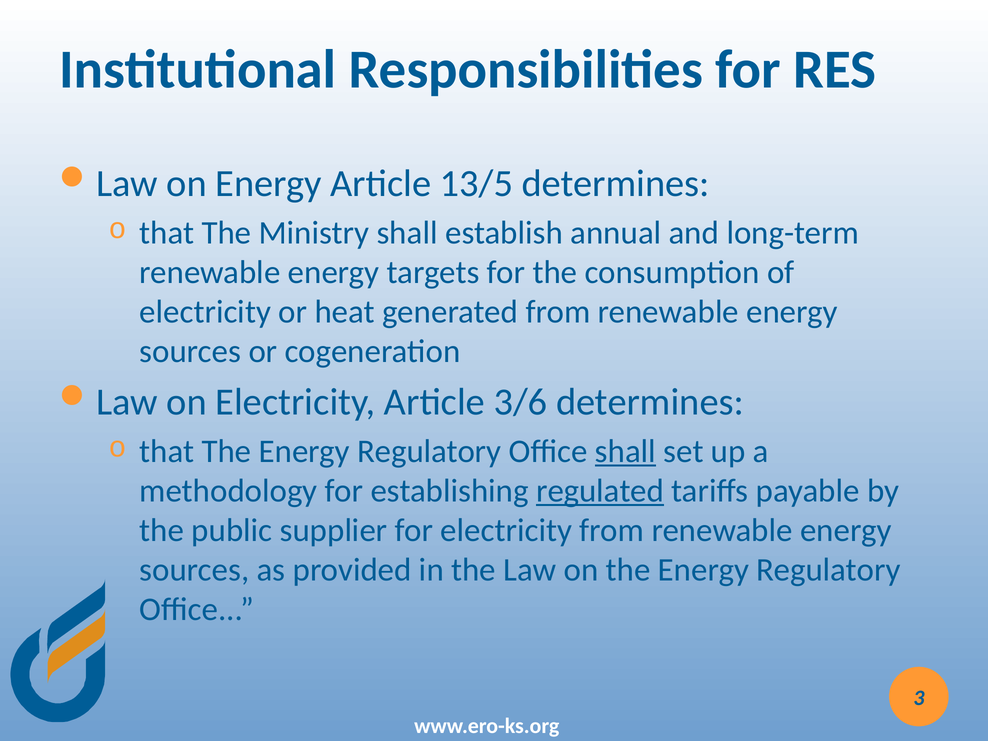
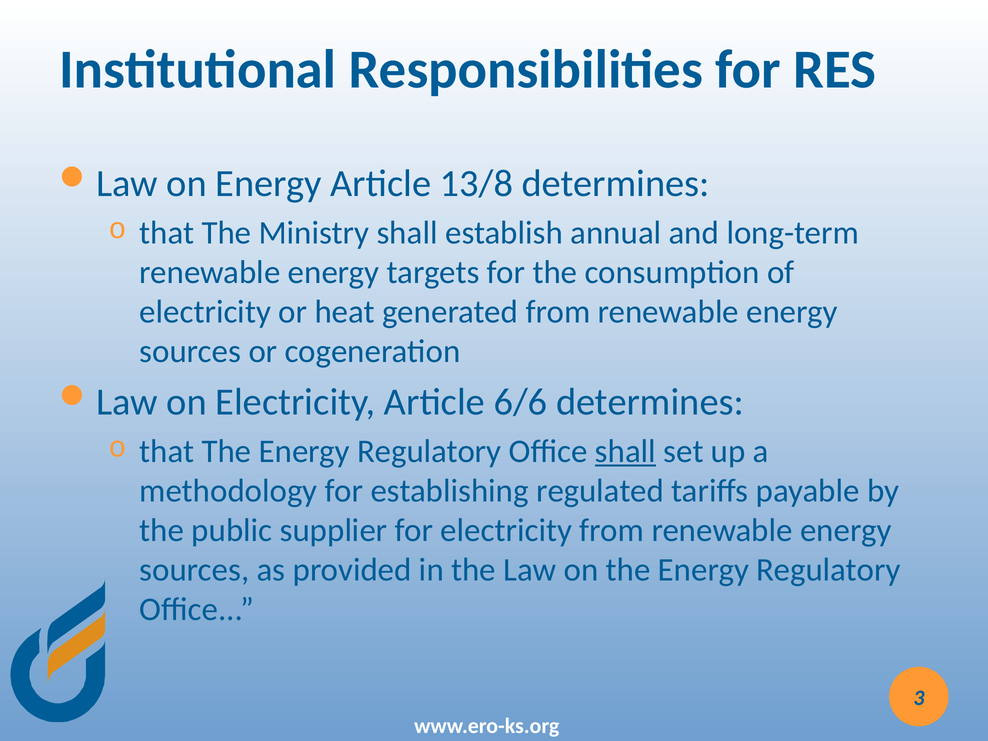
13/5: 13/5 -> 13/8 (477, 184)
3/6: 3/6 -> 6/6 (520, 402)
regulated underline: present -> none (600, 491)
